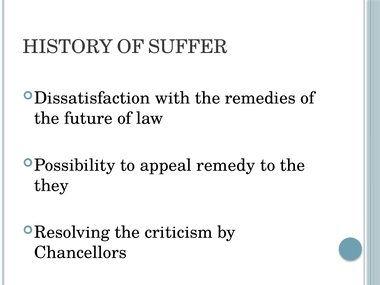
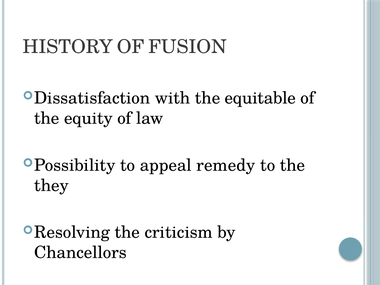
SUFFER: SUFFER -> FUSION (188, 47)
remedies: remedies -> equitable (260, 98)
future: future -> equity (88, 118)
